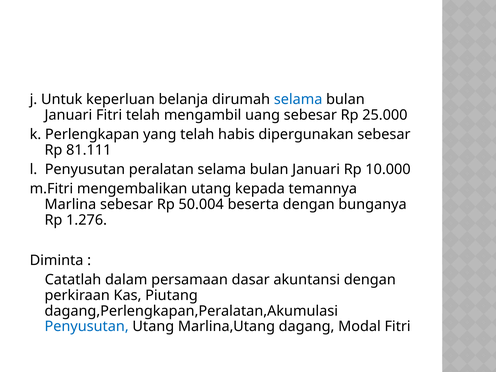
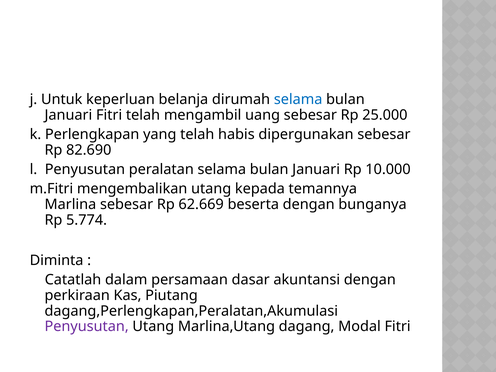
81.111: 81.111 -> 82.690 (89, 150)
50.004: 50.004 -> 62.669 (201, 204)
1.276: 1.276 -> 5.774 (87, 220)
Penyusutan colour: blue -> purple (87, 327)
